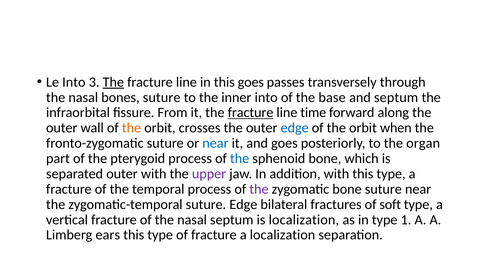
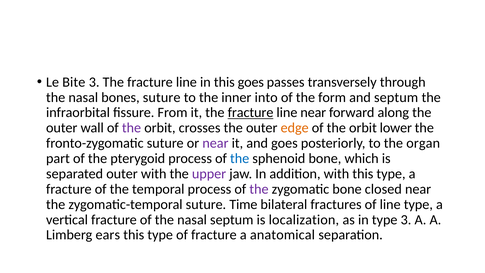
Le Into: Into -> Bite (74, 82)
The underline: present -> none (113, 82)
base: base -> form (332, 97)
line time: time -> near (313, 113)
the colour: orange -> purple (132, 128)
edge colour: blue -> orange (295, 128)
when: when -> lower (396, 128)
near colour: blue -> purple (215, 143)
bone suture: suture -> closed (383, 189)
suture Edge: Edge -> Time (243, 204)
of soft: soft -> line (390, 204)
type 1: 1 -> 3 (406, 220)
a localization: localization -> anatomical (282, 235)
